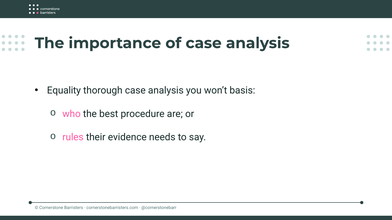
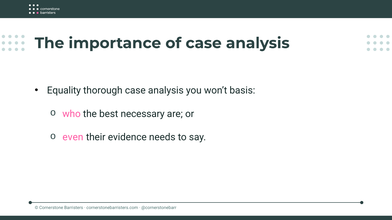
procedure: procedure -> necessary (143, 114)
rules: rules -> even (73, 138)
